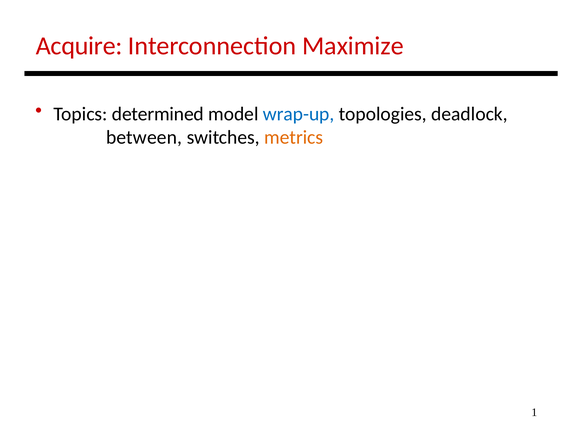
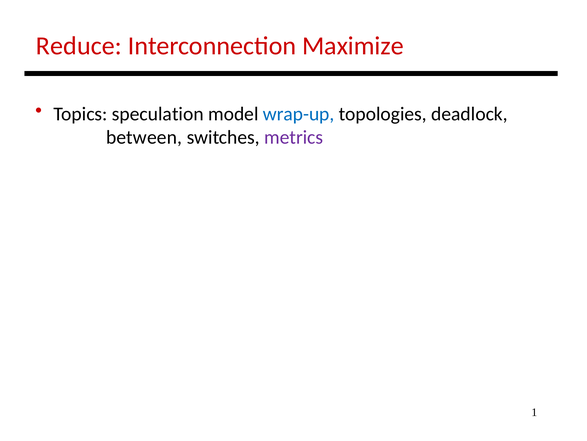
Acquire: Acquire -> Reduce (79, 46)
determined: determined -> speculation (158, 114)
metrics colour: orange -> purple (294, 137)
